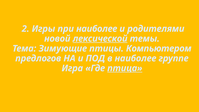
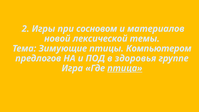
при наиболее: наиболее -> сосновом (97, 29)
родителями: родителями -> материалов (156, 29)
лексической underline: present -> none (100, 39)
в наиболее: наиболее -> здоровья (135, 58)
